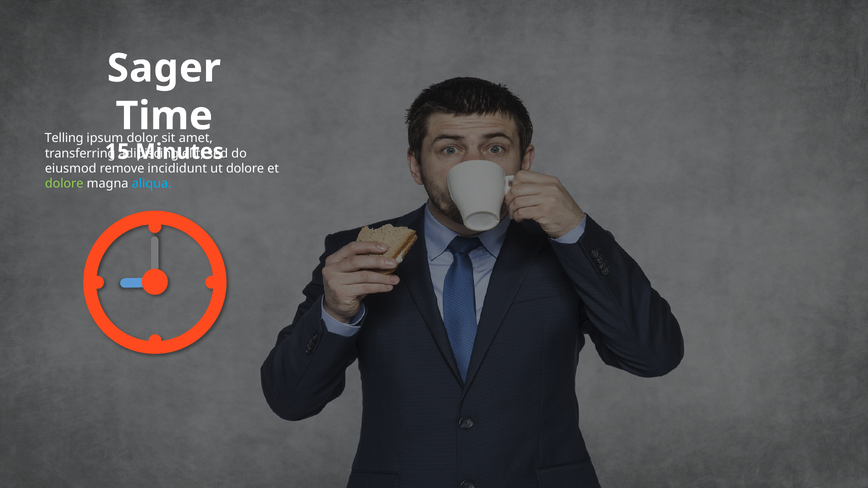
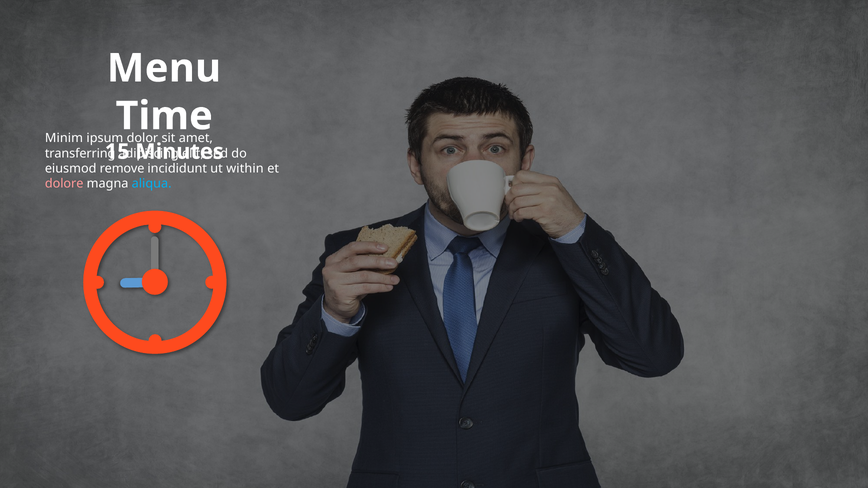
Sager: Sager -> Menu (164, 68)
Telling: Telling -> Minim (64, 138)
dolore: dolore -> within (245, 169)
dolore colour: light green -> pink (64, 184)
